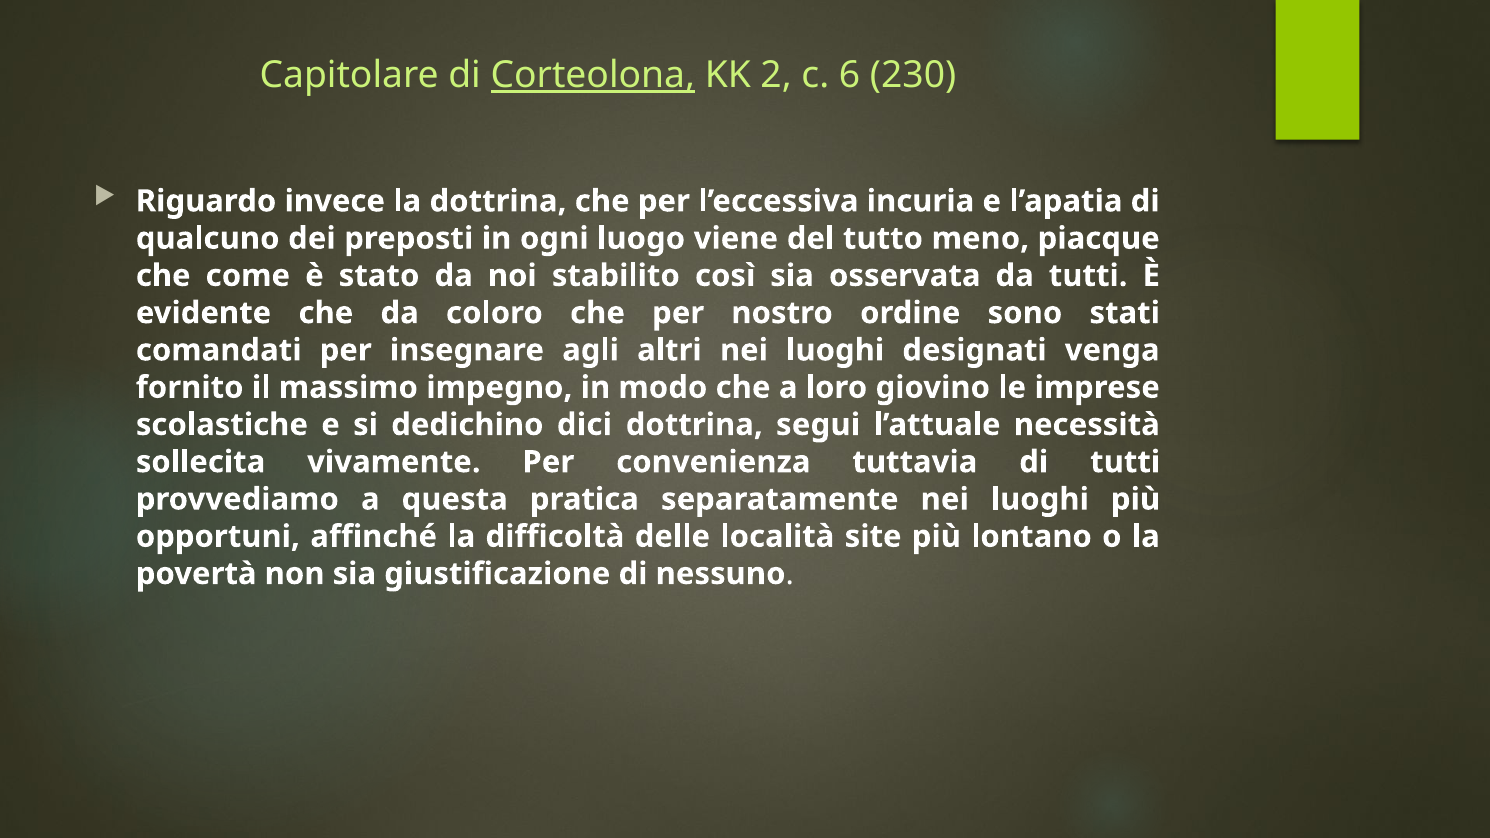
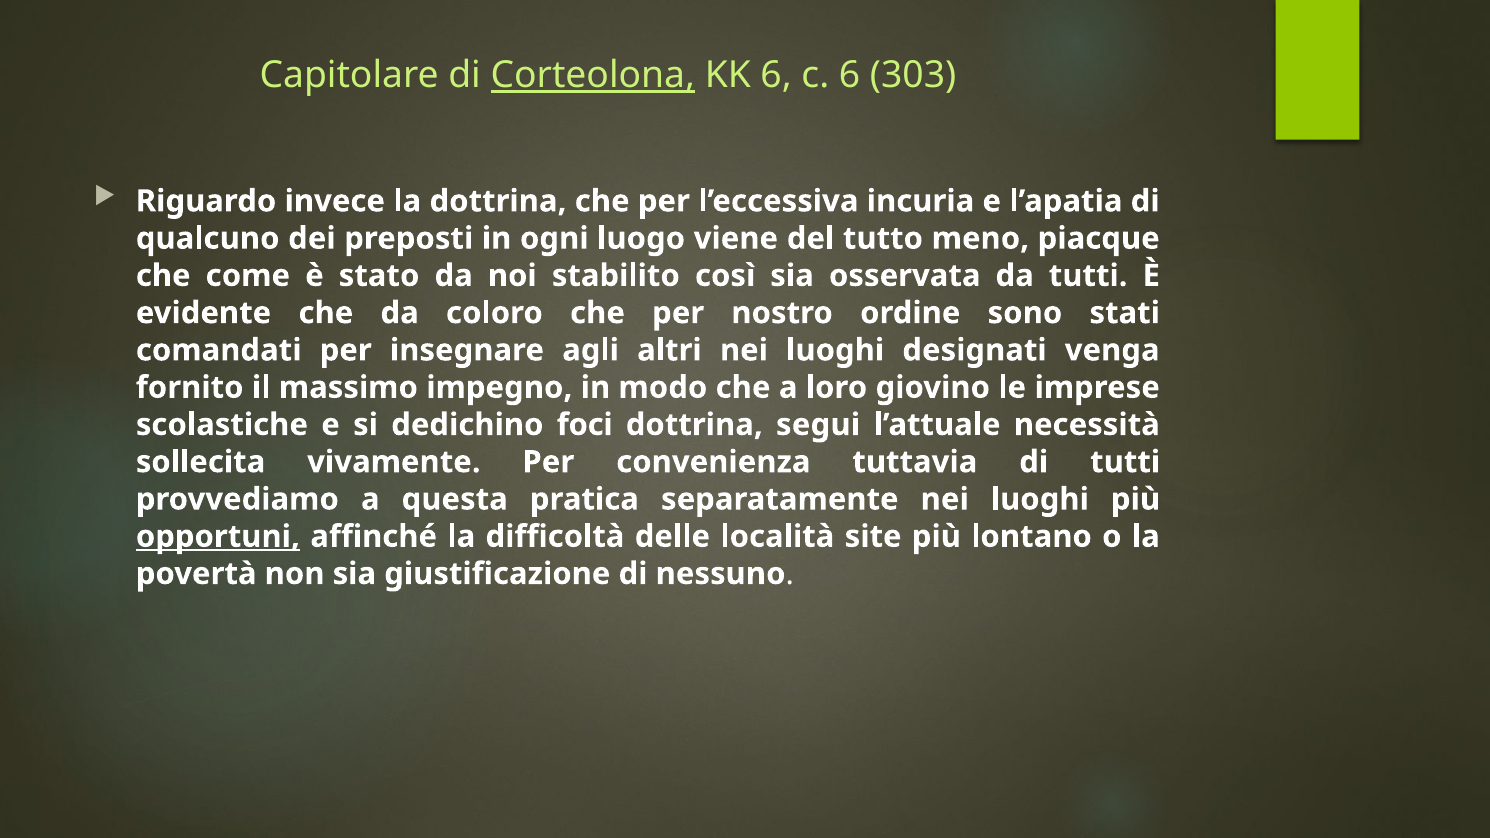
KK 2: 2 -> 6 (776, 76)
230: 230 -> 303 (913, 76)
dici: dici -> foci (585, 425)
opportuni underline: none -> present (218, 537)
